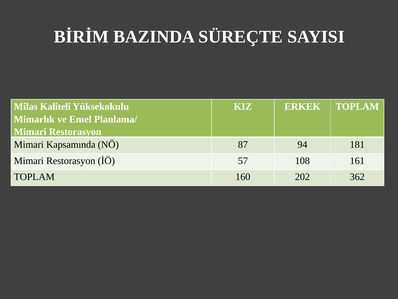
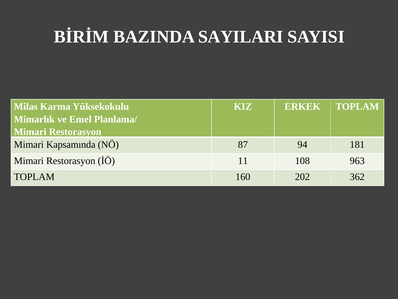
SÜREÇTE: SÜREÇTE -> SAYILARI (241, 37)
Kaliteli: Kaliteli -> Karma (55, 106)
57: 57 -> 11 (243, 160)
161: 161 -> 963 (357, 160)
